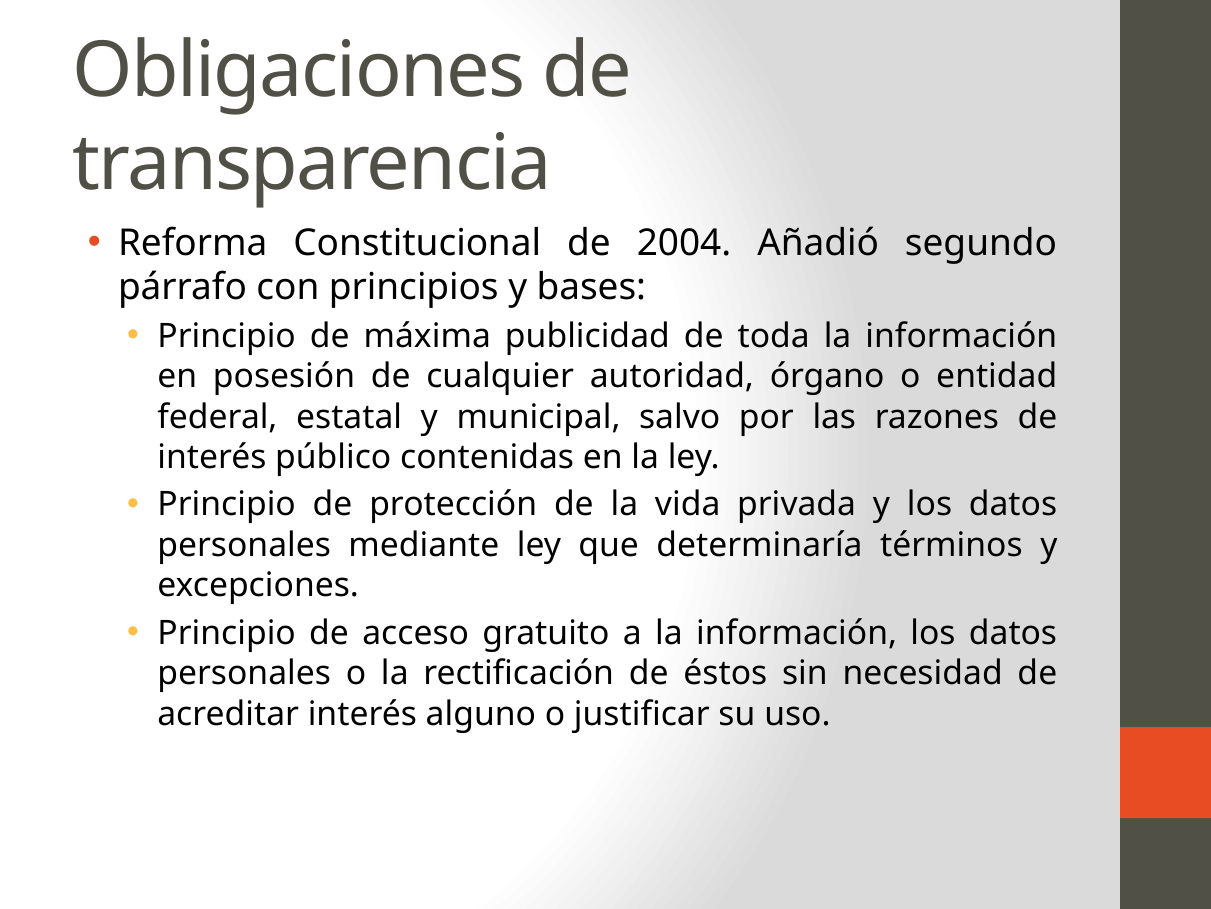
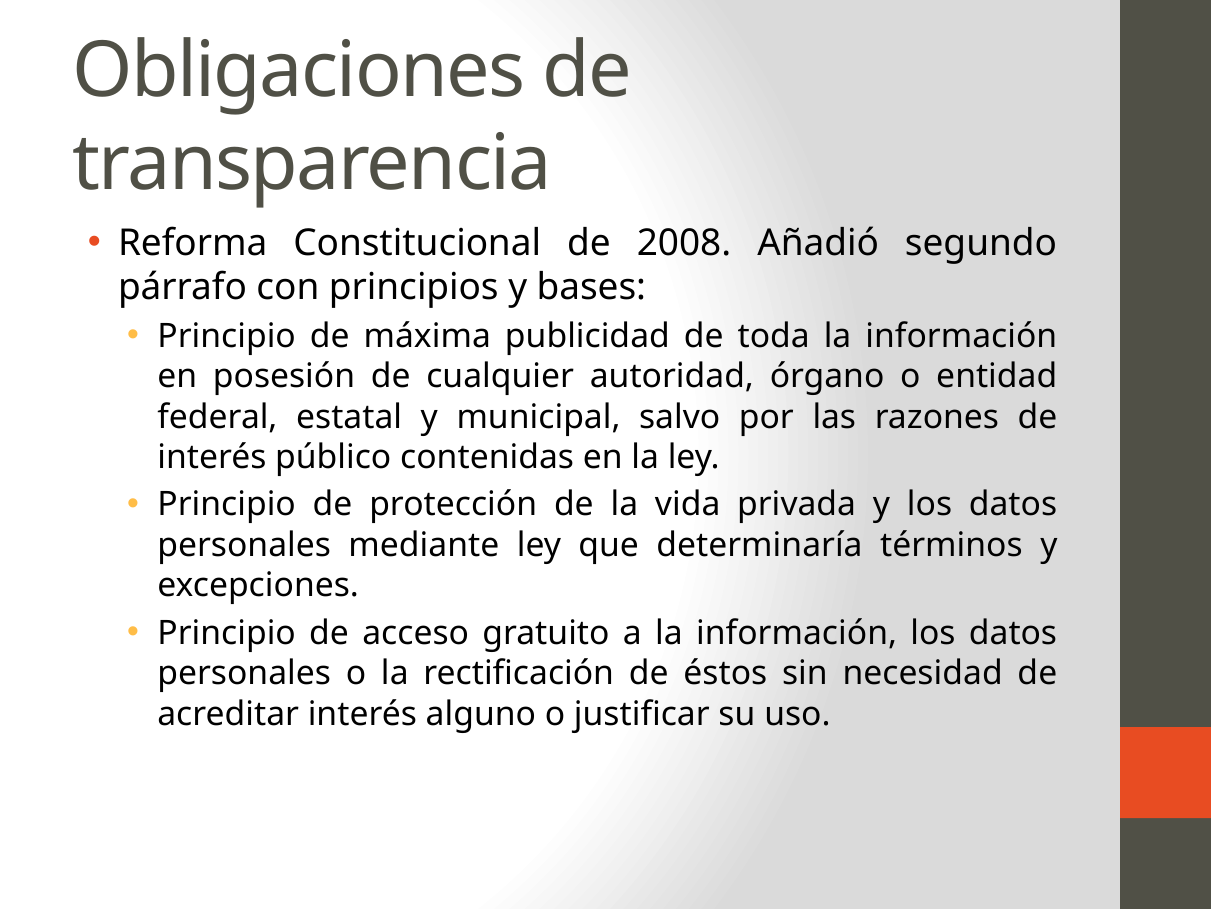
2004: 2004 -> 2008 (684, 243)
